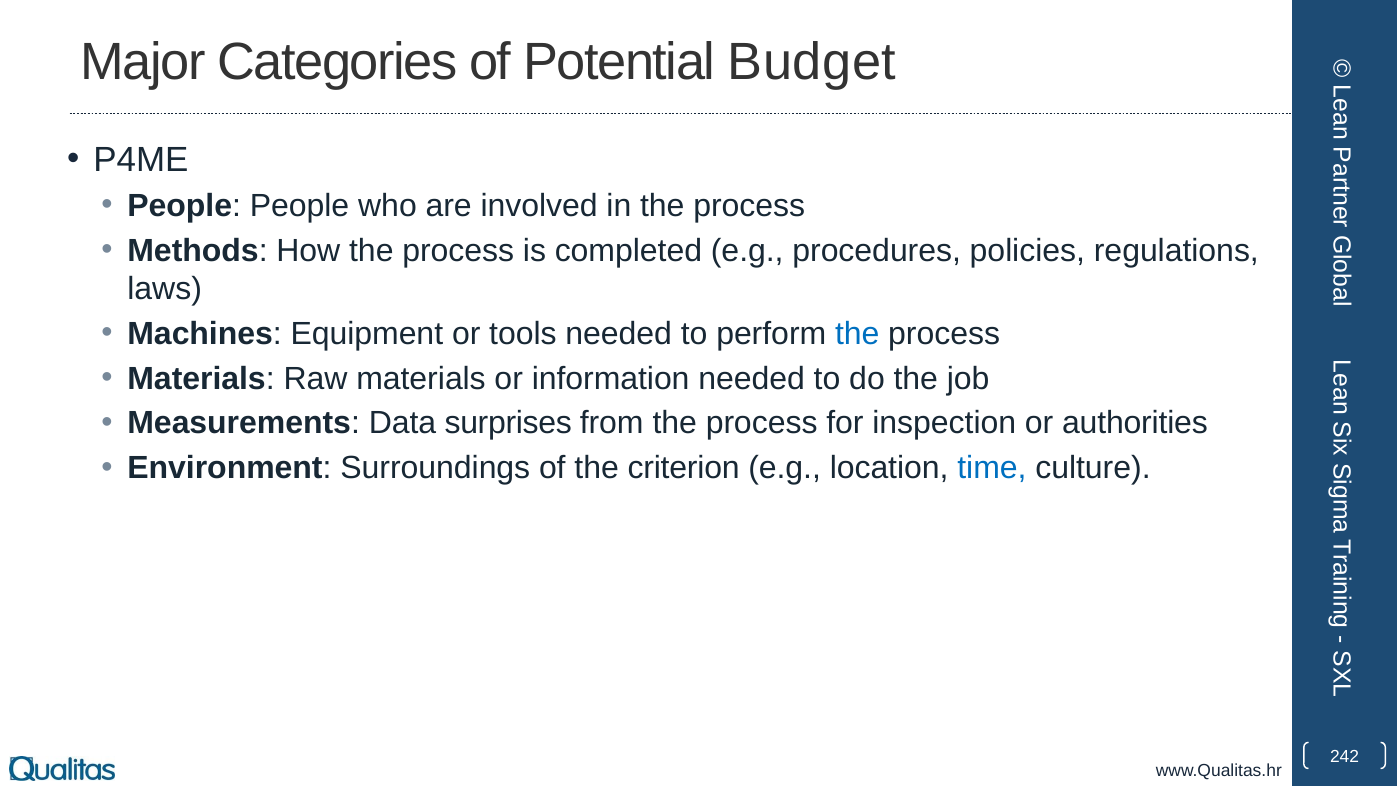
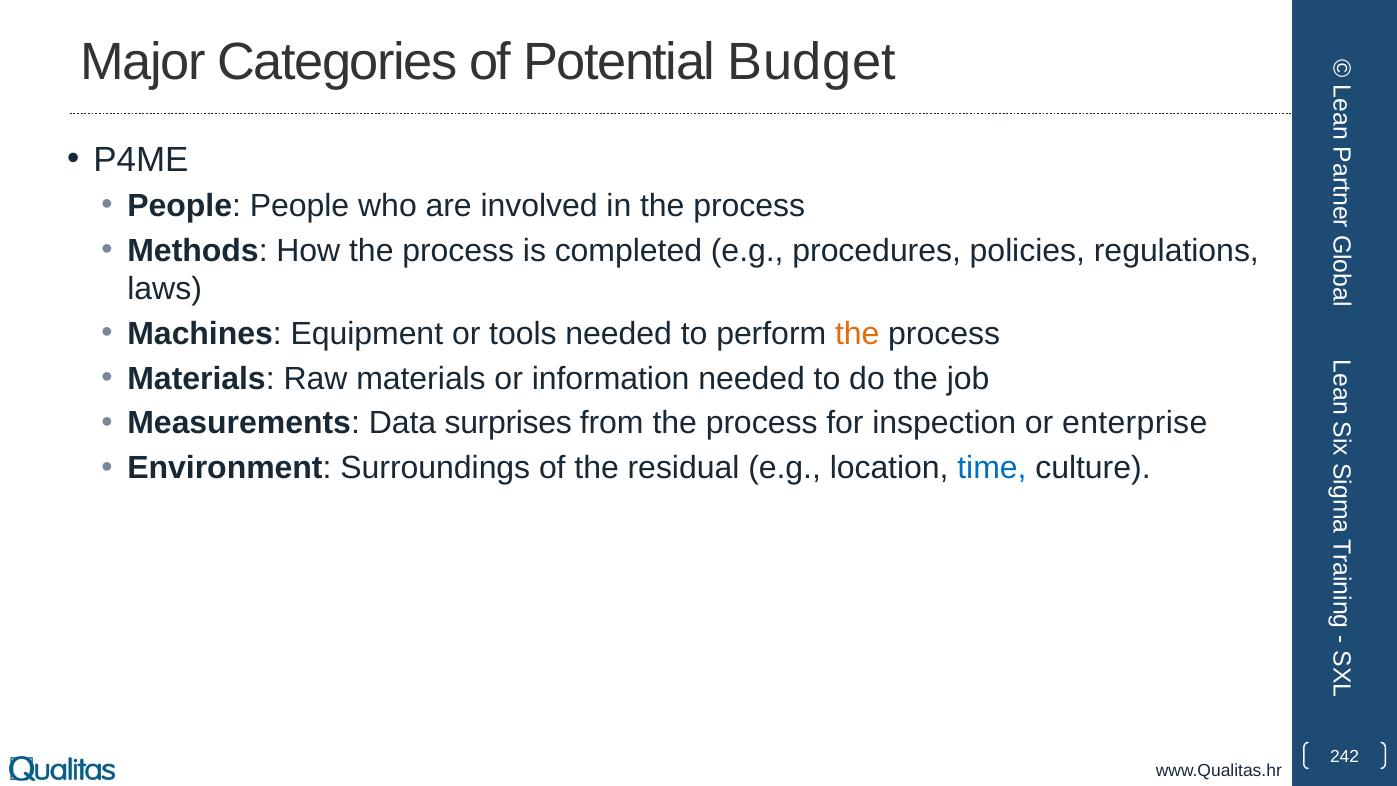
the colour: blue -> orange (857, 334)
authorities: authorities -> enterprise (1135, 423)
criterion: criterion -> residual (684, 468)
